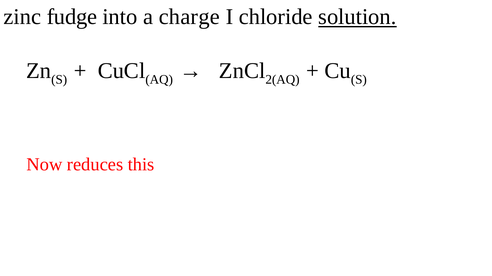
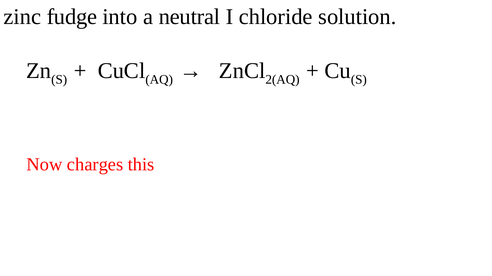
charge: charge -> neutral (189, 17)
solution underline: present -> none (357, 17)
reduces: reduces -> charges (95, 165)
